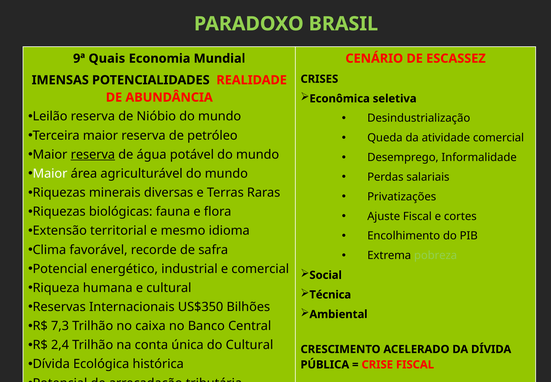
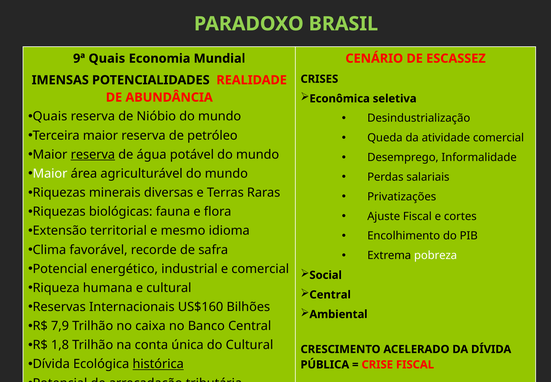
Leilão: Leilão -> Quais (50, 116)
pobreza colour: light green -> white (436, 255)
Técnica: Técnica -> Central (330, 294)
US$350: US$350 -> US$160 (201, 307)
7,3: 7,3 -> 7,9 (60, 326)
2,4: 2,4 -> 1,8 (60, 345)
histórica underline: none -> present (158, 364)
